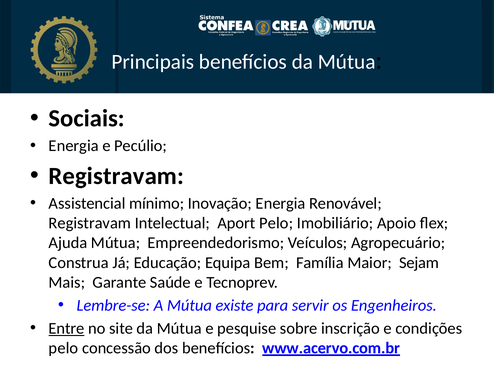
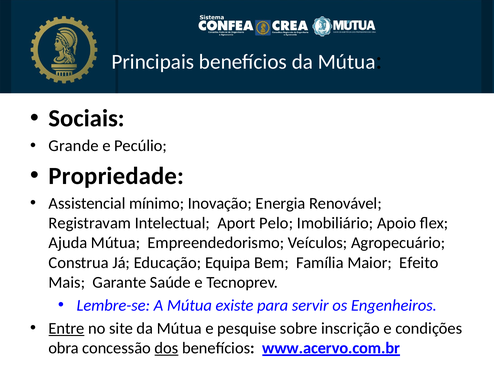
Energia: Energia -> Grande (74, 146)
Registravam: Registravam -> Propriedade (116, 176)
Sejam: Sejam -> Efeito (419, 263)
pelo: pelo -> obra (64, 349)
dos underline: none -> present (167, 349)
